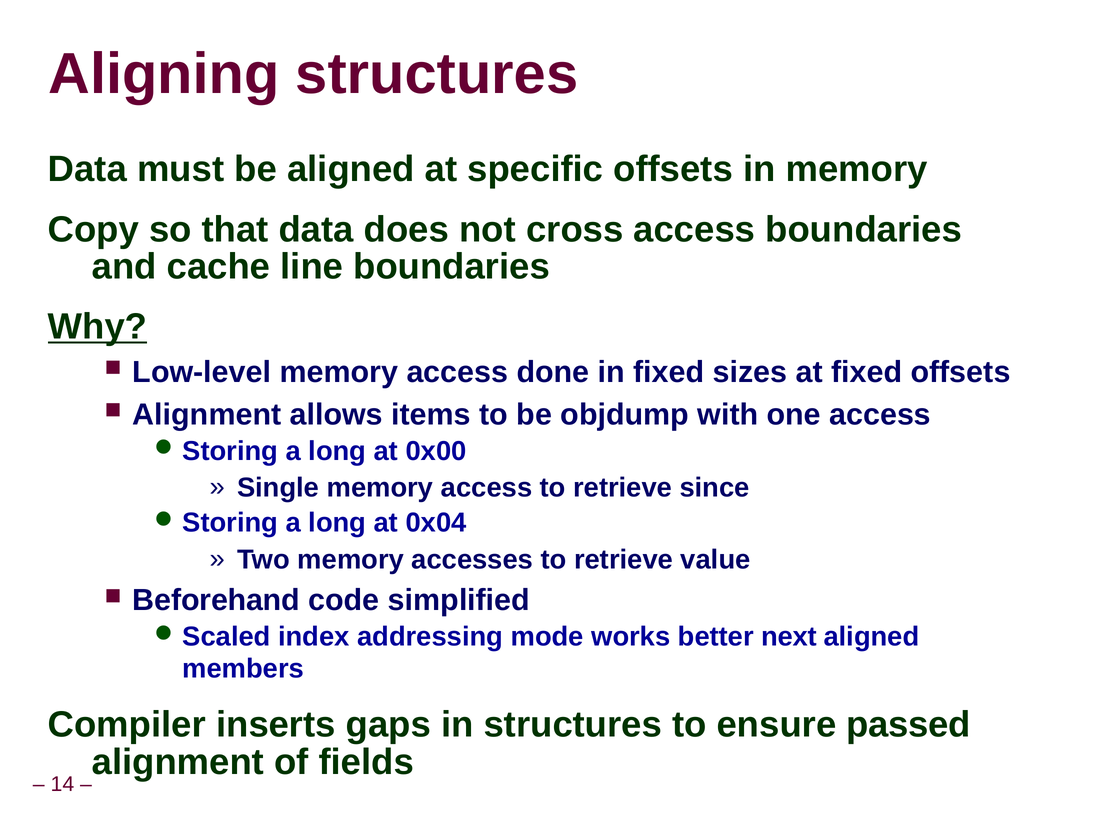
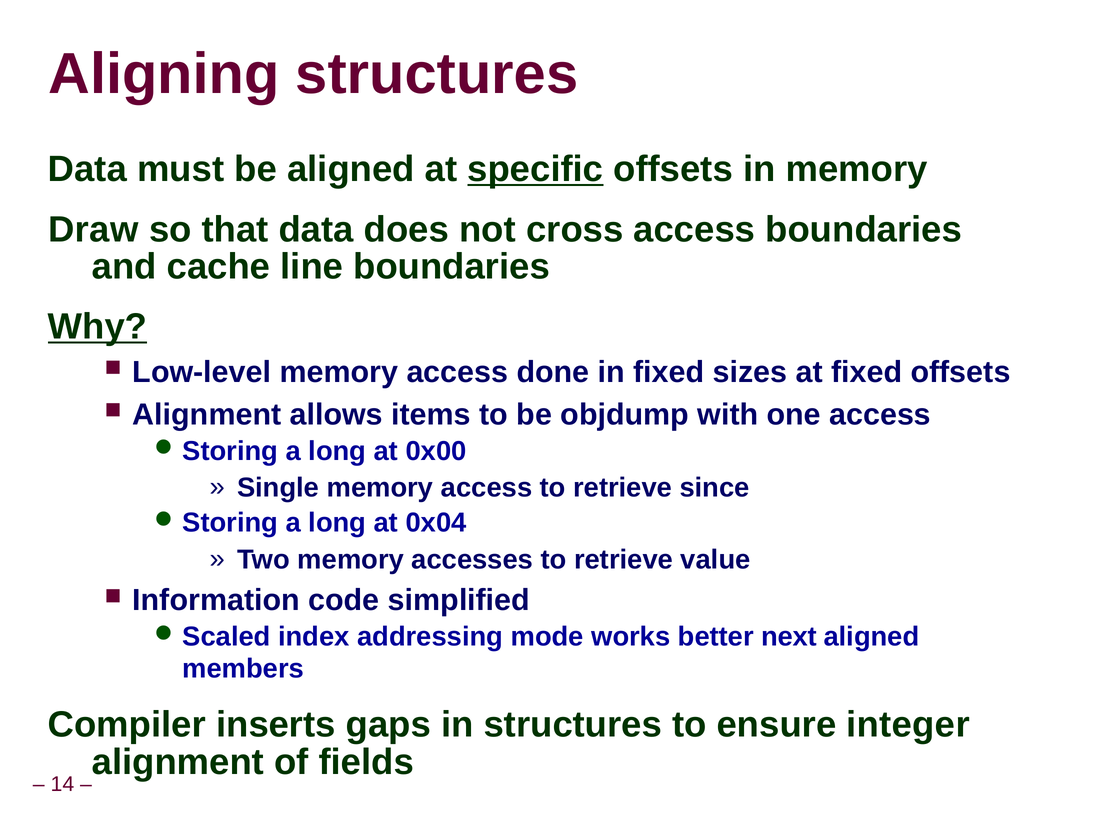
specific underline: none -> present (535, 169)
Copy: Copy -> Draw (93, 229)
Beforehand: Beforehand -> Information (216, 600)
passed: passed -> integer (908, 724)
